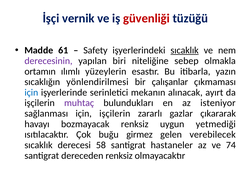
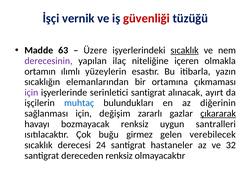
61: 61 -> 63 (63, 50)
Safety: Safety -> Üzere (95, 50)
biri: biri -> ilaç (119, 61)
sebep: sebep -> içeren (187, 61)
yönlendirilmesi: yönlendirilmesi -> elemanlarından (97, 82)
çalışanlar: çalışanlar -> ortamına (170, 82)
için colour: blue -> purple (31, 93)
serinletici mekanın: mekanın -> santigrat (148, 93)
muhtaç colour: purple -> blue (79, 103)
isteniyor: isteniyor -> diğerinin (218, 103)
için işçilerin: işçilerin -> değişim (115, 114)
çıkararak underline: none -> present (218, 114)
yetmediği: yetmediği -> santralleri (216, 124)
58: 58 -> 24 (101, 145)
74: 74 -> 32 (231, 145)
